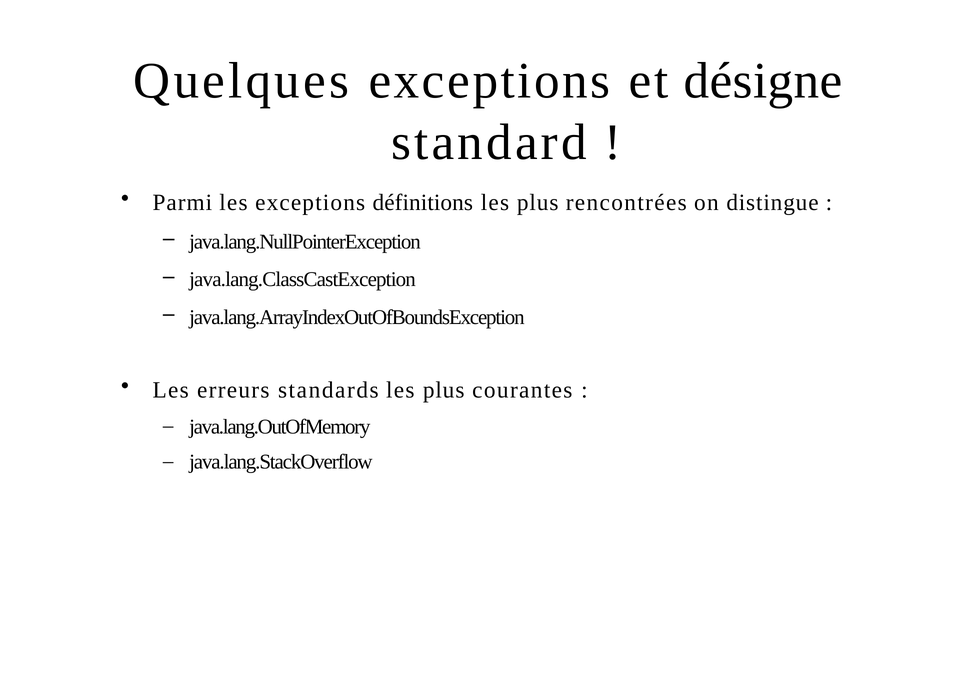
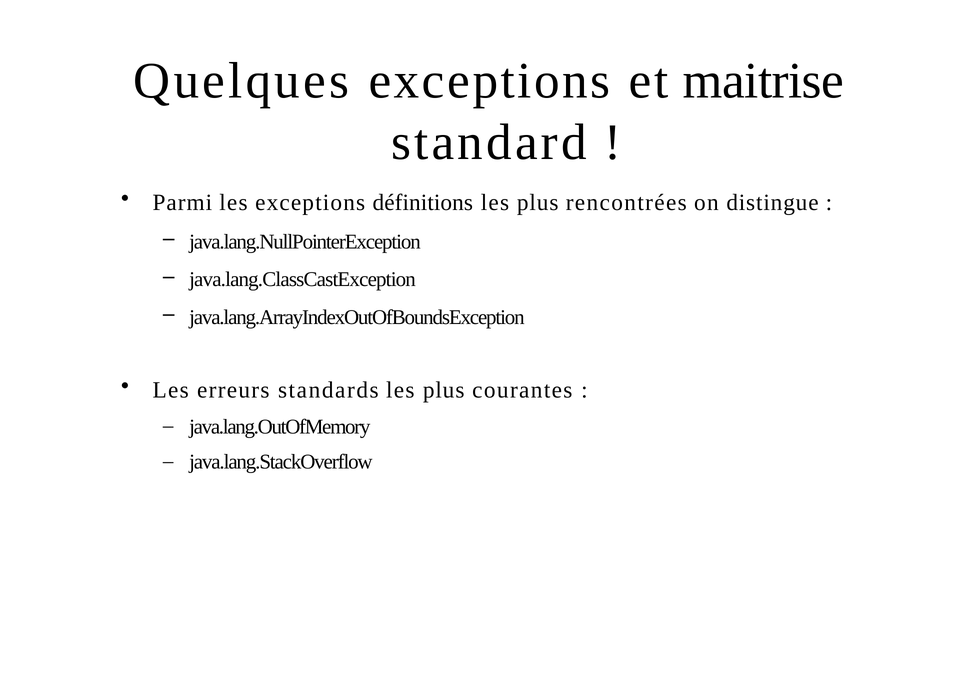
désigne: désigne -> maitrise (763, 81)
